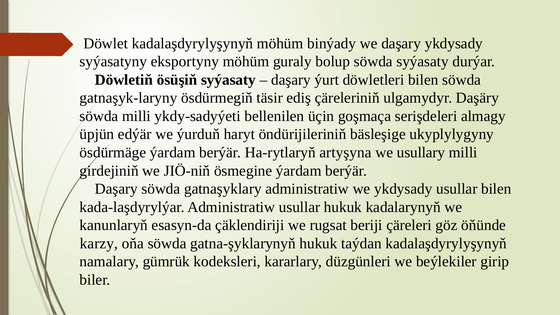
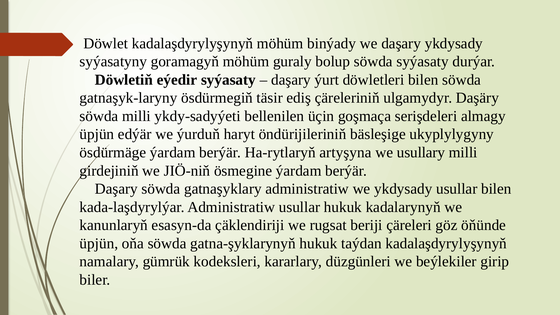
eksportyny: eksportyny -> goramagyň (185, 62)
ösüşiň: ösüşiň -> eýedir (177, 80)
karzy: karzy -> üpjün (99, 243)
